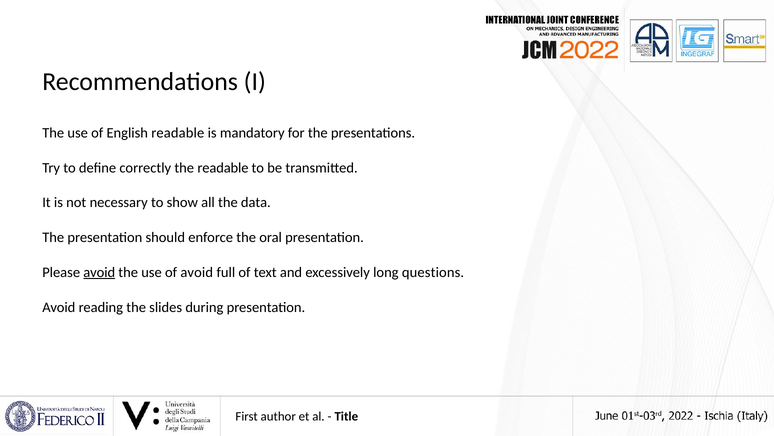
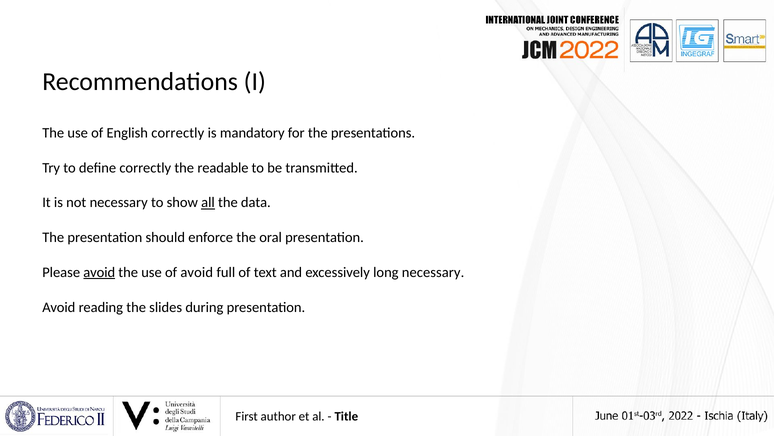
English readable: readable -> correctly (178, 133)
all underline: none -> present (208, 202)
long questions: questions -> necessary (433, 272)
